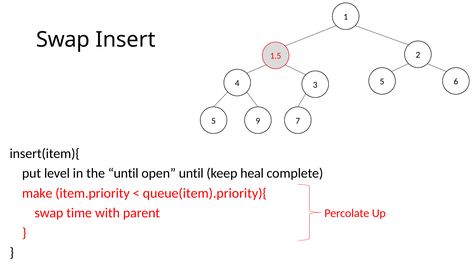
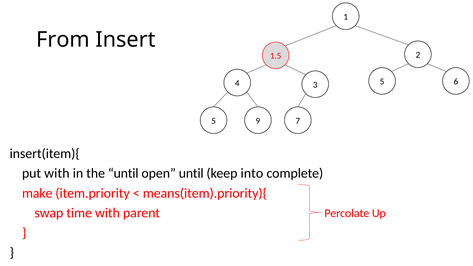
Swap: Swap -> From (63, 40)
put level: level -> with (57, 173)
heal: heal -> into (252, 173)
queue(item).priority){: queue(item).priority){ -> means(item).priority){ (205, 193)
